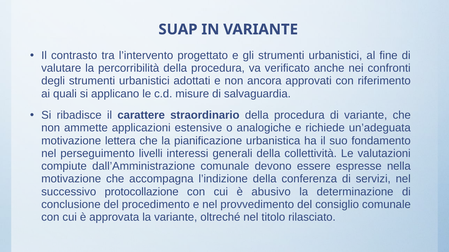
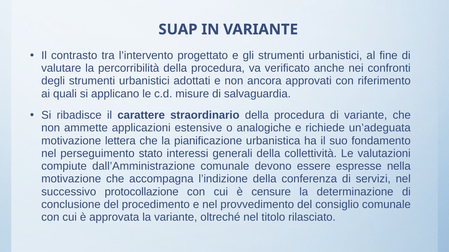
livelli: livelli -> stato (151, 154)
abusivo: abusivo -> censure (271, 192)
